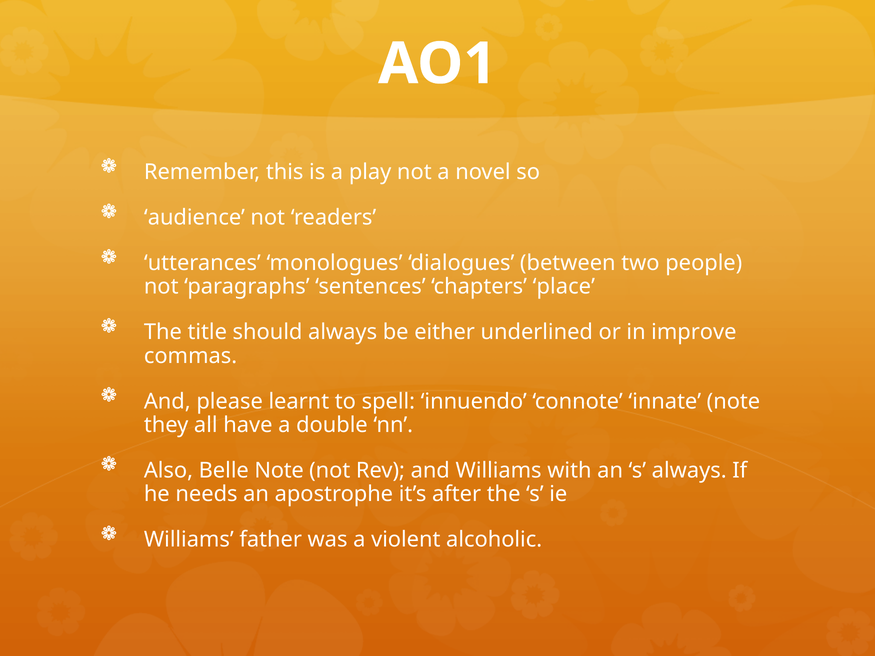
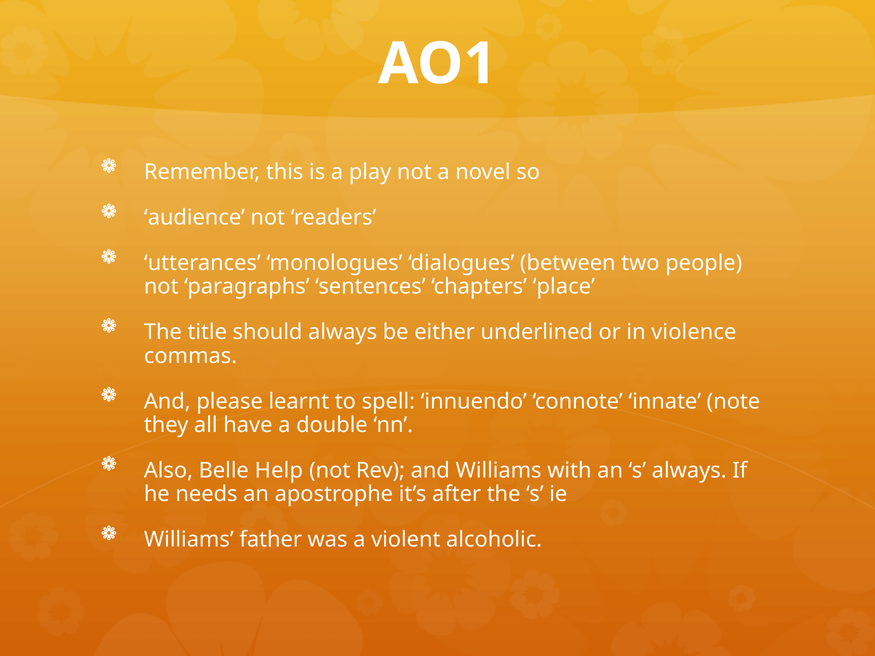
improve: improve -> violence (694, 332)
Belle Note: Note -> Help (279, 471)
